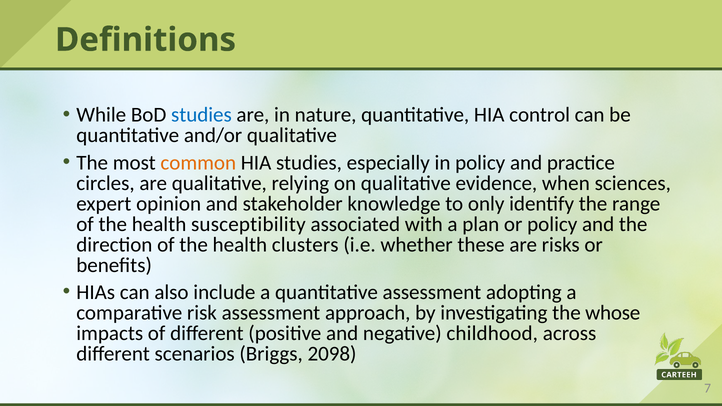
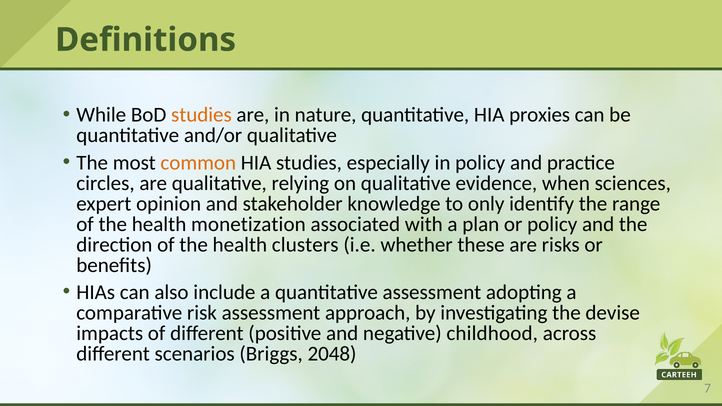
studies colour: blue -> orange (201, 115)
control: control -> proxies (540, 115)
susceptibility: susceptibility -> monetization (248, 224)
whose: whose -> devise (613, 313)
2098: 2098 -> 2048 (332, 354)
